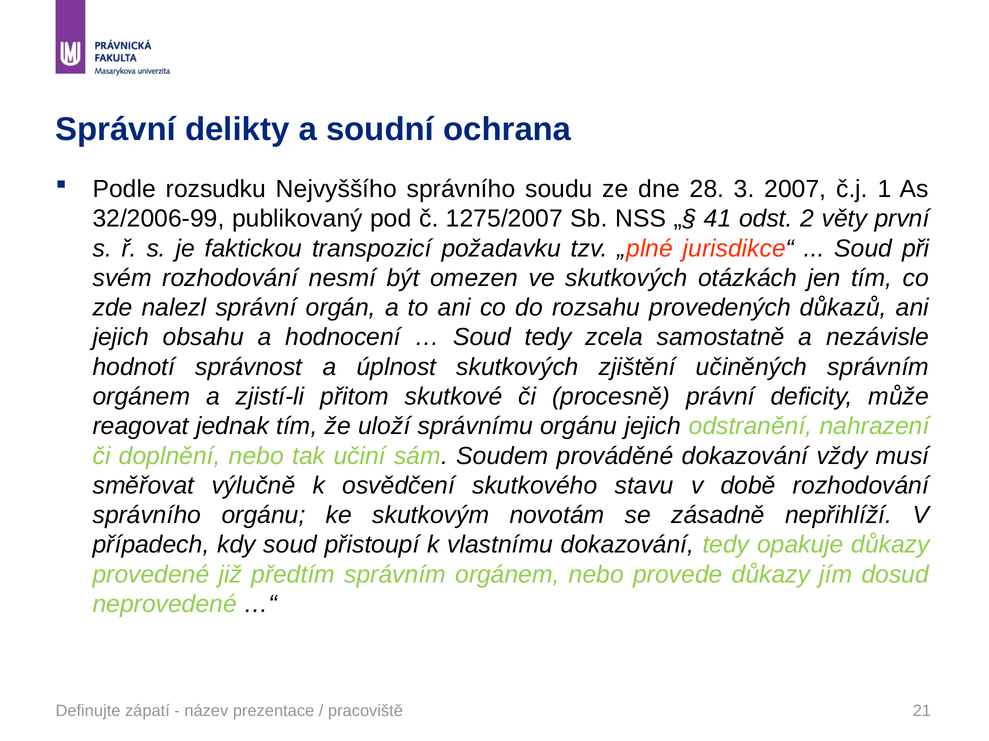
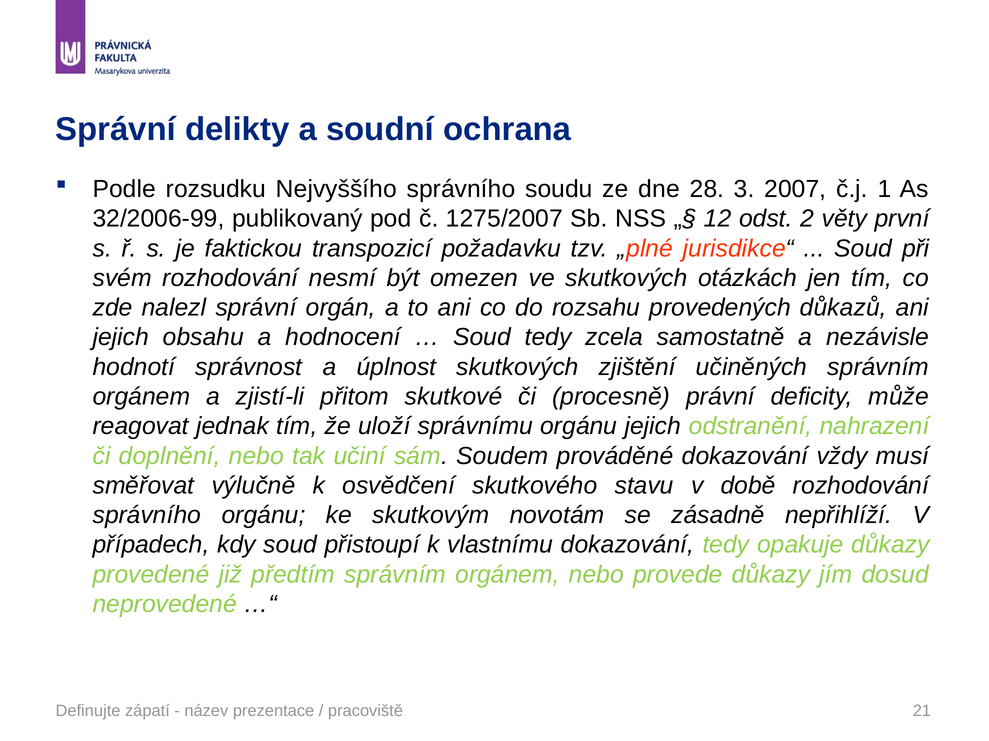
41: 41 -> 12 (718, 219)
